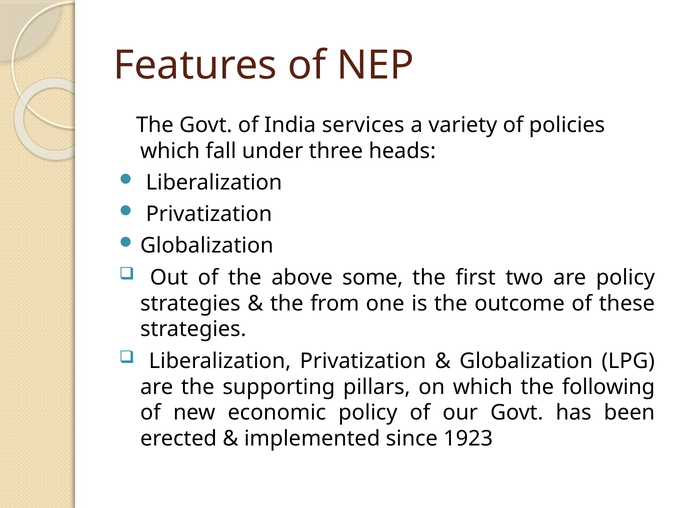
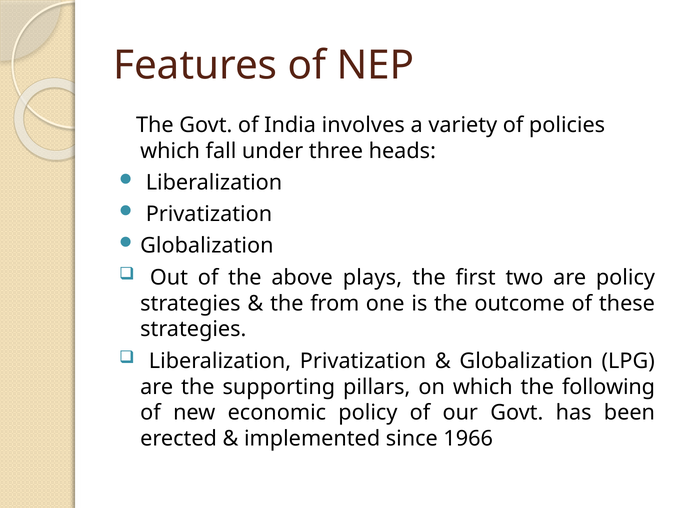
services: services -> involves (363, 125)
some: some -> plays (372, 278)
1923: 1923 -> 1966 (468, 439)
